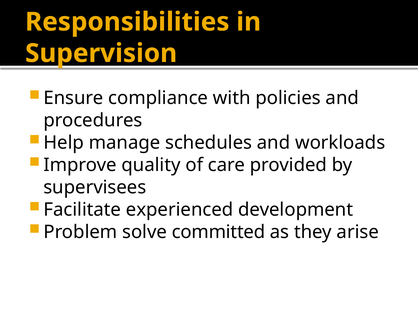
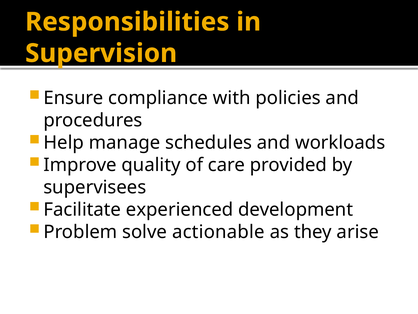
committed: committed -> actionable (218, 232)
